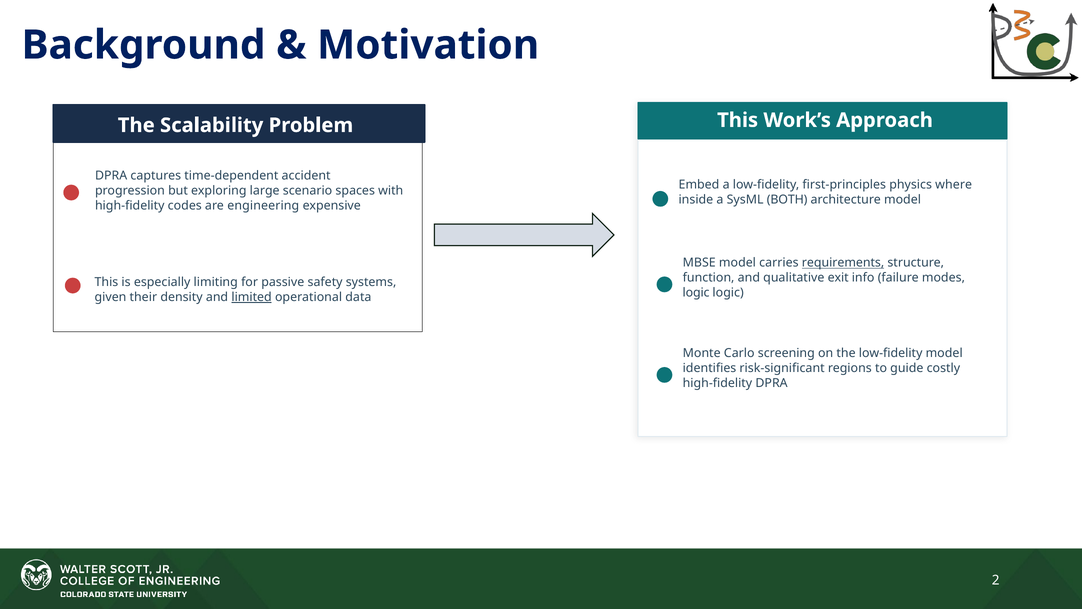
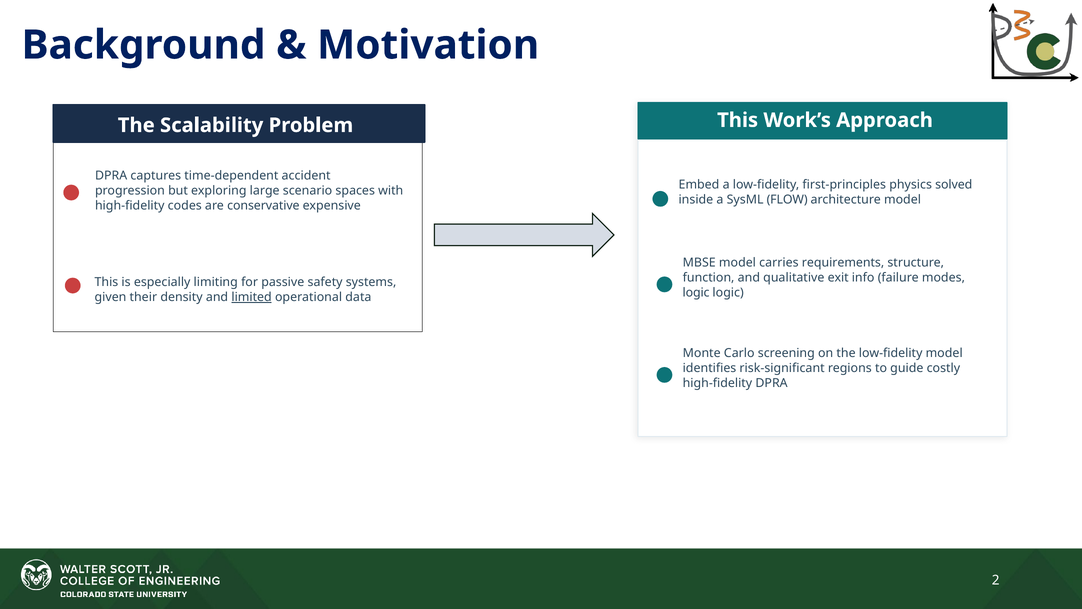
where: where -> solved (954, 185)
BOTH: BOTH -> FLOW (787, 200)
engineering: engineering -> conservative (263, 205)
requirements underline: present -> none (843, 263)
